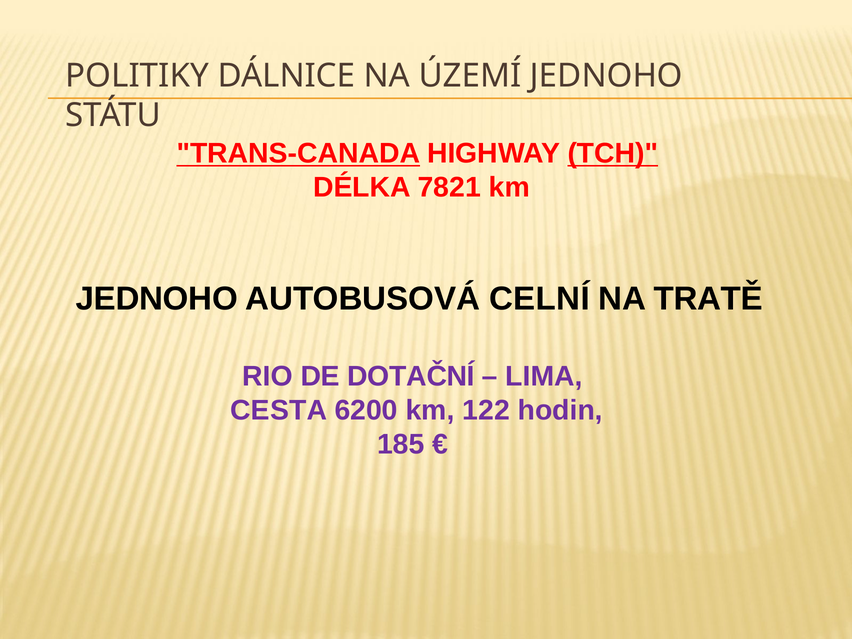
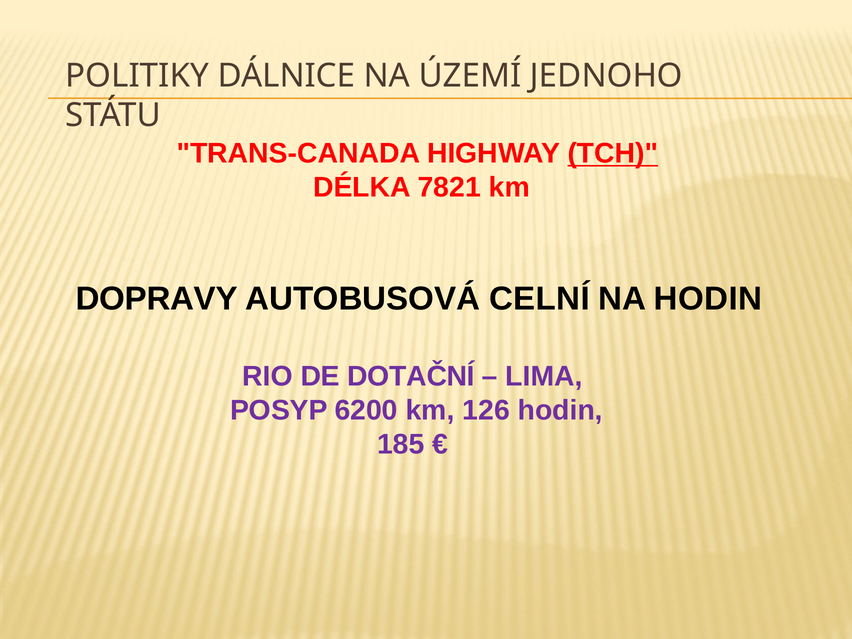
TRANS-CANADA underline: present -> none (298, 153)
JEDNOHO: JEDNOHO -> DOPRAVY (157, 299)
NA TRATĚ: TRATĚ -> HODIN (708, 299)
CESTA: CESTA -> POSYP (279, 410)
122: 122 -> 126 (486, 410)
